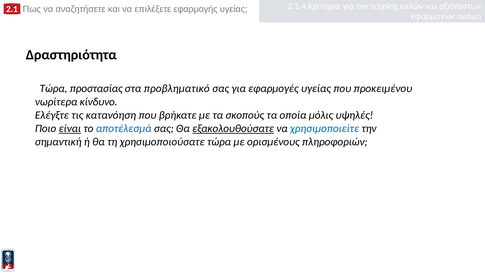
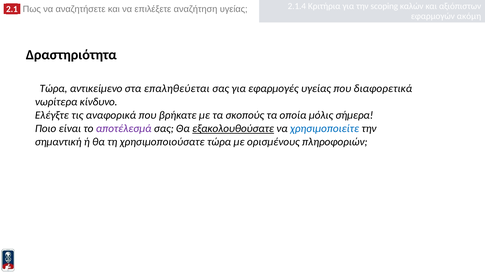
εφαρμογής: εφαρμογής -> αναζήτηση (196, 9)
προστασίας: προστασίας -> αντικείμενο (96, 88)
προβληματικό: προβληματικό -> επαληθεύεται (177, 88)
προκειμένου: προκειμένου -> διαφορετικά (383, 88)
κατανόηση: κατανόηση -> αναφορικά (111, 115)
υψηλές: υψηλές -> σήμερα (354, 115)
είναι underline: present -> none (70, 128)
αποτέλεσμά colour: blue -> purple (124, 128)
